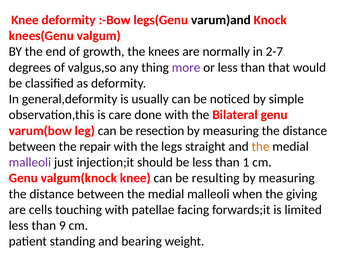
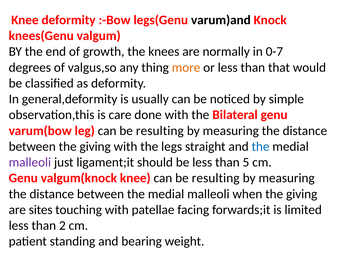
2-7: 2-7 -> 0-7 (274, 52)
more colour: purple -> orange (186, 67)
leg can be resection: resection -> resulting (160, 131)
between the repair: repair -> giving (95, 147)
the colour: orange -> blue (261, 147)
injection;it: injection;it -> ligament;it (105, 162)
1: 1 -> 5 (246, 162)
cells: cells -> sites (41, 210)
9: 9 -> 2 (62, 226)
